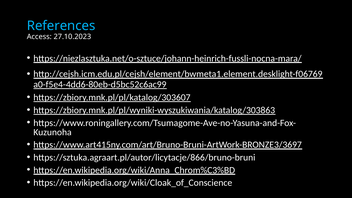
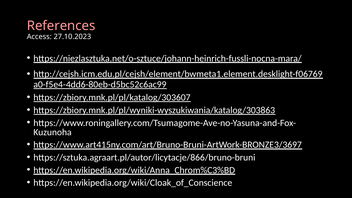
References colour: light blue -> pink (61, 26)
